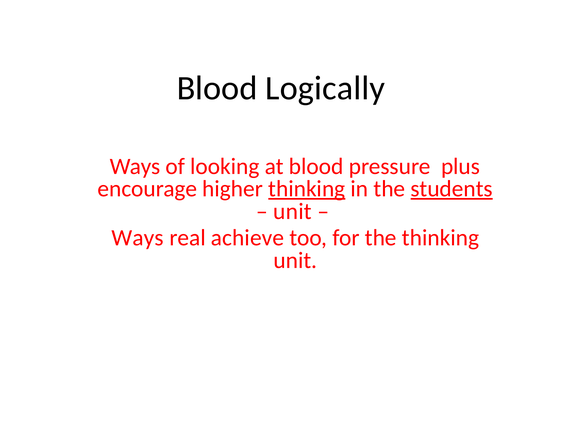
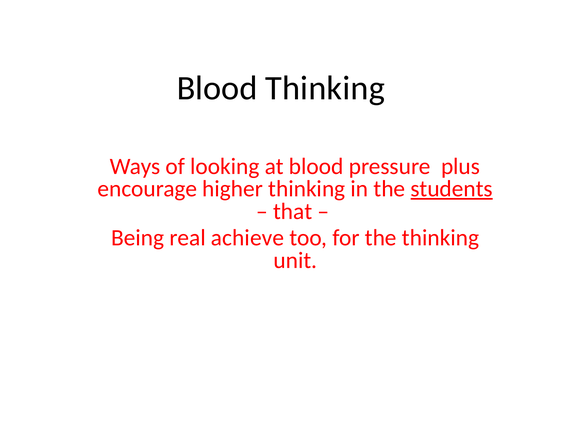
Blood Logically: Logically -> Thinking (325, 88)
thinking underline: present -> none (307, 189)
unit: unit -> that (293, 211)
Ways: Ways -> Being (138, 237)
